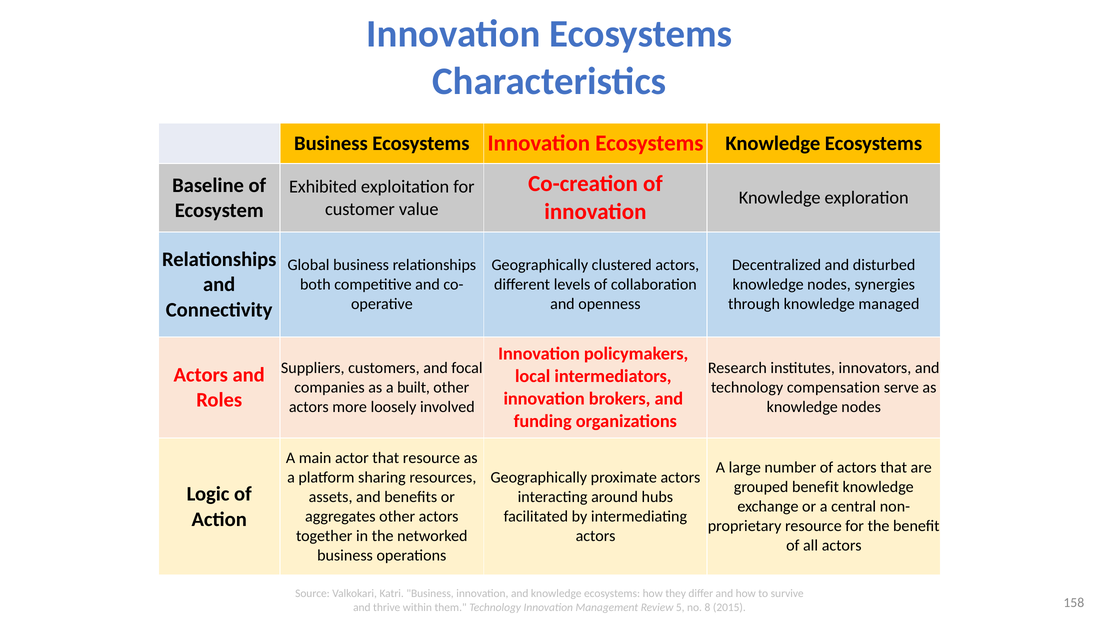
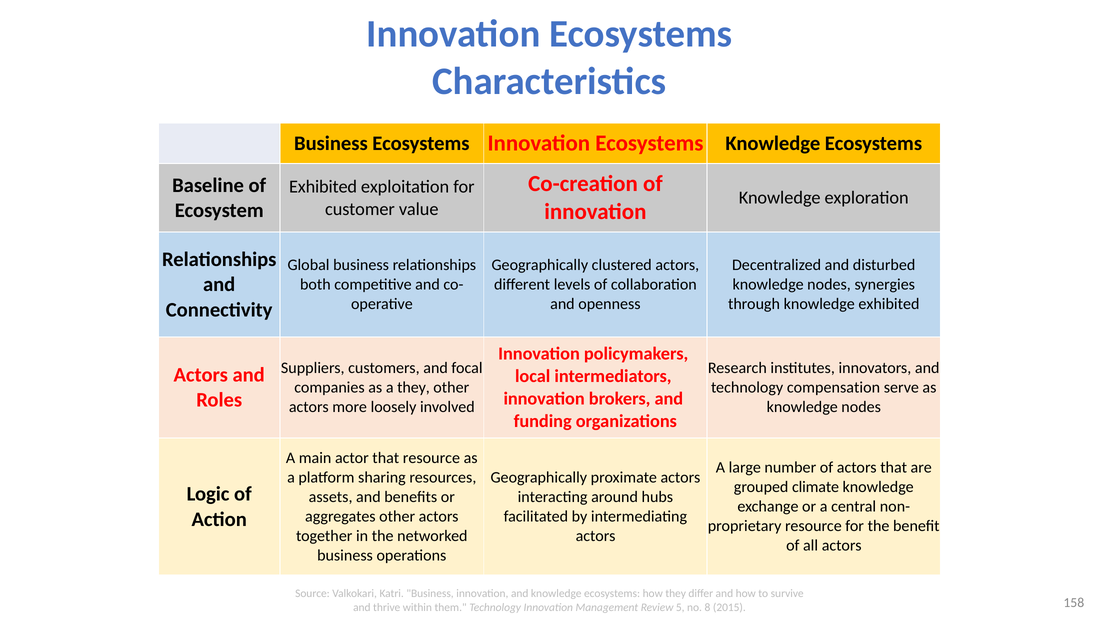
knowledge managed: managed -> exhibited (889, 304)
a built: built -> they (414, 388)
grouped benefit: benefit -> climate (816, 487)
